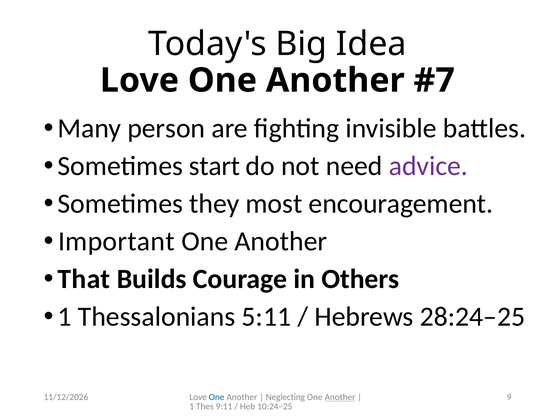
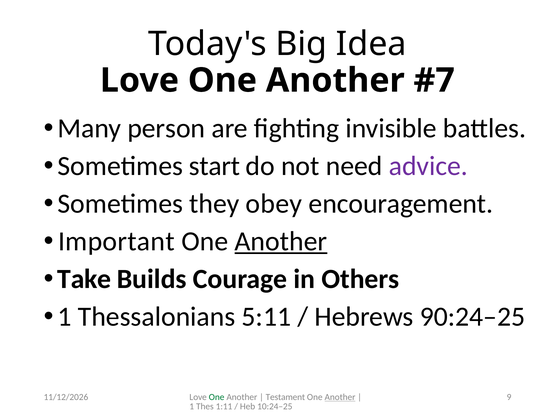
most: most -> obey (274, 204)
Another underline: none -> present (281, 241)
That: That -> Take (84, 279)
28:24–25: 28:24–25 -> 90:24–25 (472, 317)
One colour: blue -> green (217, 397)
Neglecting: Neglecting -> Testament (285, 397)
9:11: 9:11 -> 1:11 (224, 407)
